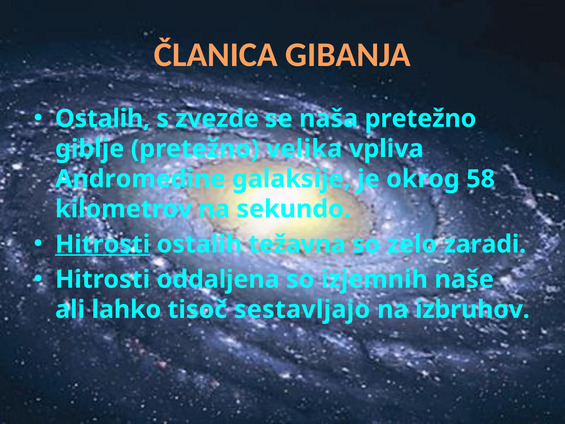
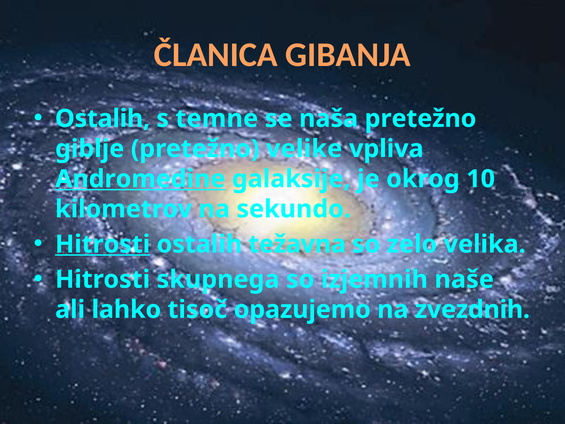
zvezde: zvezde -> temne (217, 119)
velika: velika -> velike (304, 149)
Andromedine underline: none -> present (140, 179)
58: 58 -> 10 (481, 179)
zaradi: zaradi -> velika (485, 244)
oddaljena: oddaljena -> skupnega (218, 279)
sestavljajo: sestavljajo -> opazujemo (302, 309)
izbruhov: izbruhov -> zvezdnih (472, 309)
